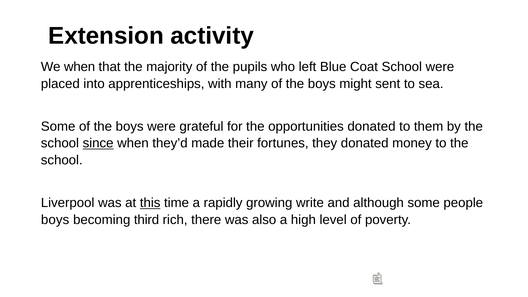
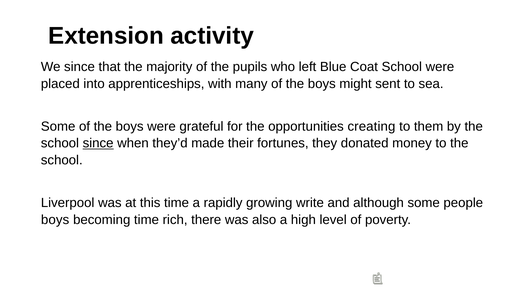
We when: when -> since (79, 67)
opportunities donated: donated -> creating (371, 126)
this underline: present -> none (150, 203)
becoming third: third -> time (146, 220)
